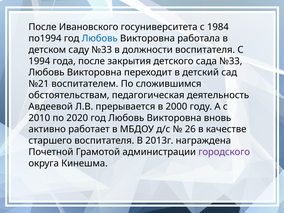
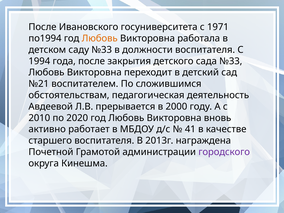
1984: 1984 -> 1971 (218, 27)
Любовь colour: blue -> orange (100, 38)
26: 26 -> 41 (190, 129)
